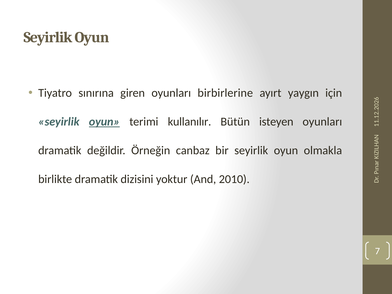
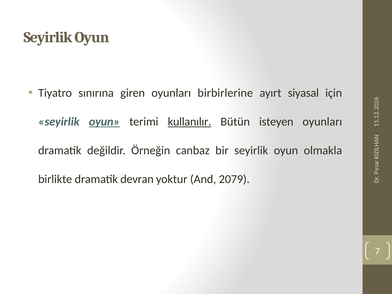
yaygın: yaygın -> siyasal (303, 93)
kullanılır underline: none -> present (189, 122)
dizisini: dizisini -> devran (137, 179)
2010: 2010 -> 2079 (234, 179)
